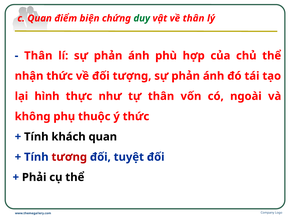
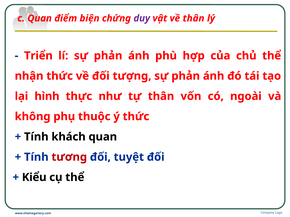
duy colour: green -> purple (142, 18)
Thân: Thân -> Triển (38, 56)
Phải: Phải -> Kiểu (34, 178)
